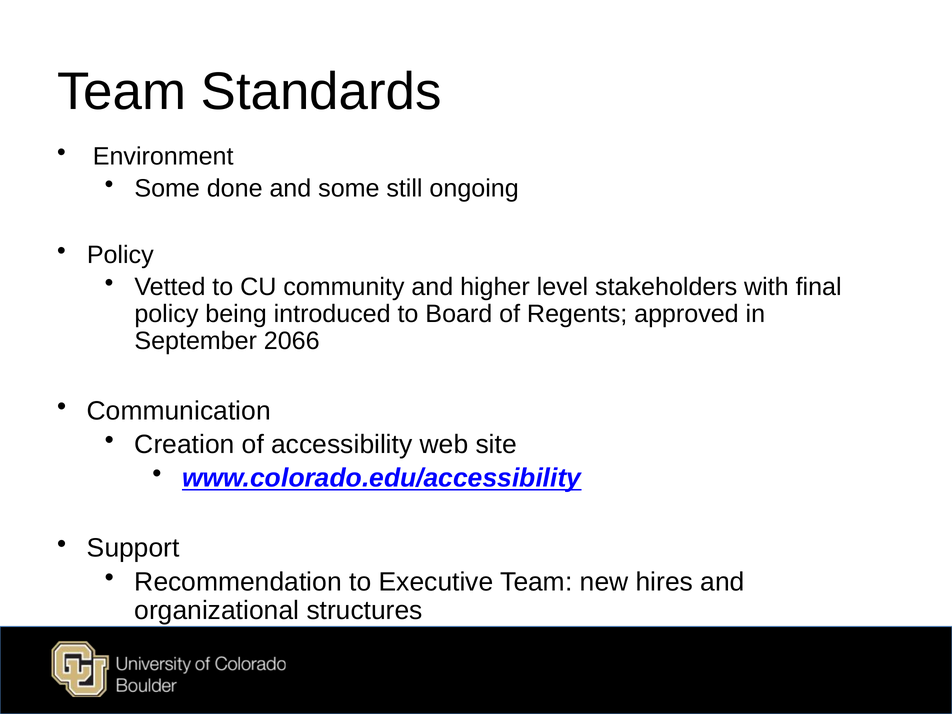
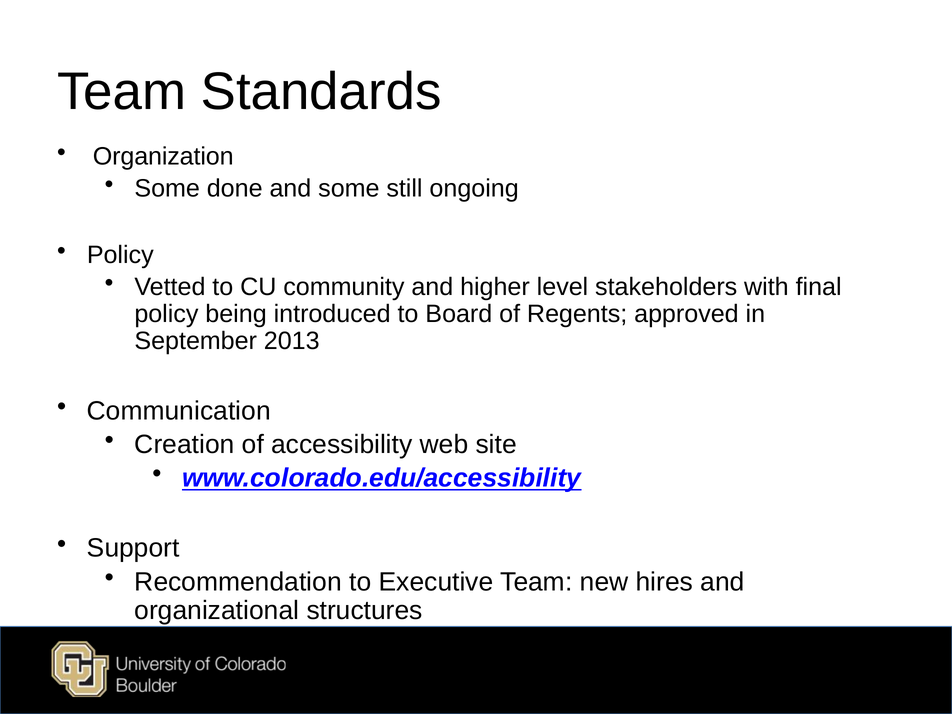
Environment: Environment -> Organization (163, 156)
2066: 2066 -> 2013 (292, 341)
